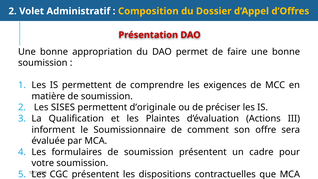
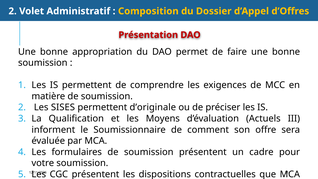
Plaintes: Plaintes -> Moyens (163, 118)
Actions: Actions -> Actuels (263, 118)
